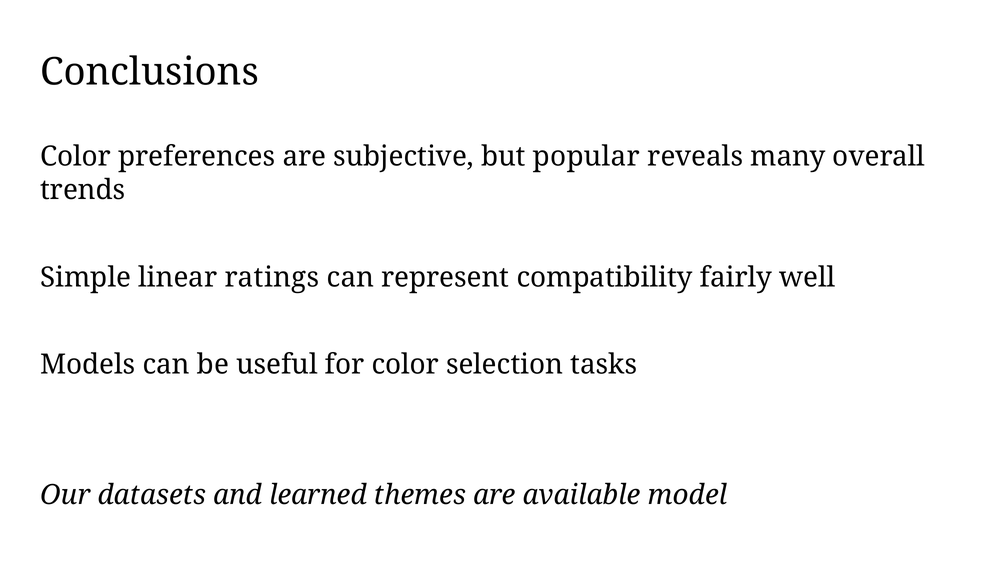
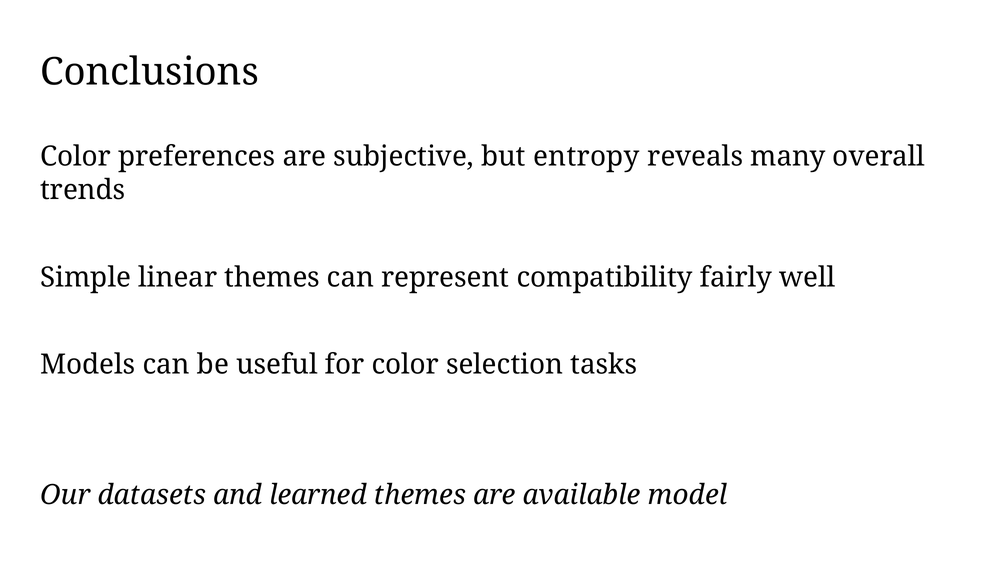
popular: popular -> entropy (586, 157)
linear ratings: ratings -> themes (272, 277)
